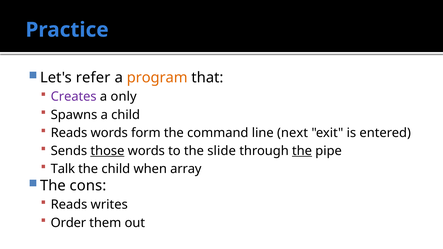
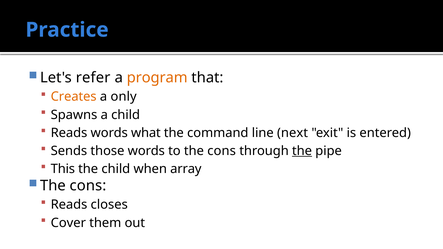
Creates colour: purple -> orange (74, 97)
form: form -> what (146, 133)
those underline: present -> none (107, 151)
to the slide: slide -> cons (222, 151)
Talk: Talk -> This (63, 169)
writes: writes -> closes (109, 205)
Order: Order -> Cover (68, 223)
